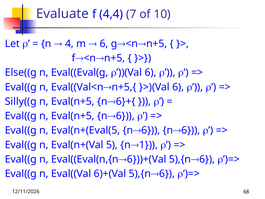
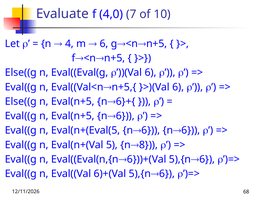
4,4: 4,4 -> 4,0 (111, 14)
Silly((g: Silly((g -> Else((g (21, 101)
1: 1 -> 8 (148, 145)
